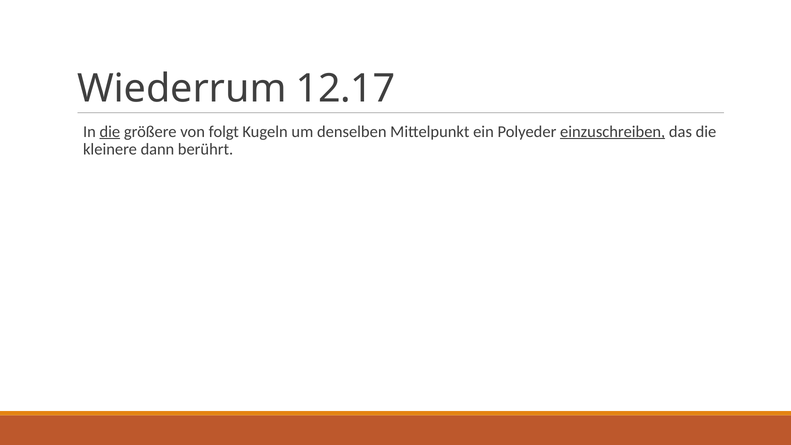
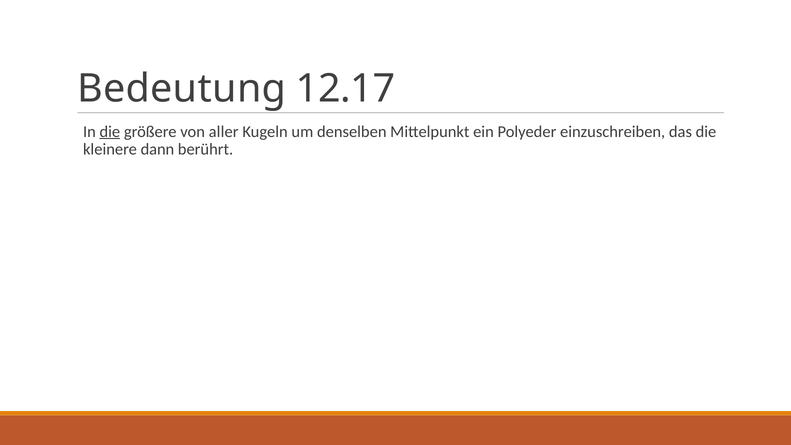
Wiederrum: Wiederrum -> Bedeutung (182, 89)
folgt: folgt -> aller (224, 132)
einzuschreiben underline: present -> none (613, 132)
